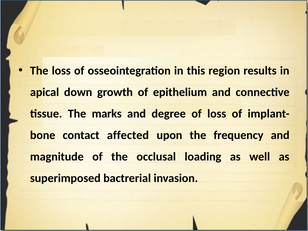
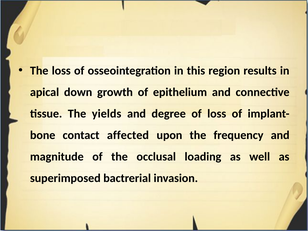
marks: marks -> yields (107, 114)
